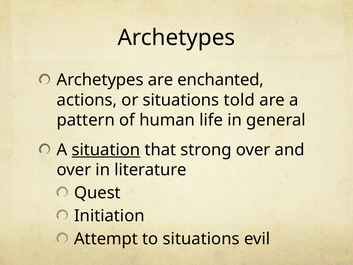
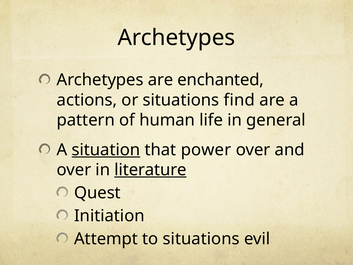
told: told -> find (239, 100)
strong: strong -> power (206, 150)
literature underline: none -> present (150, 170)
